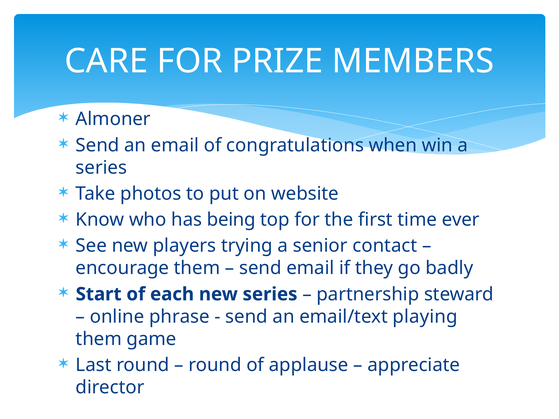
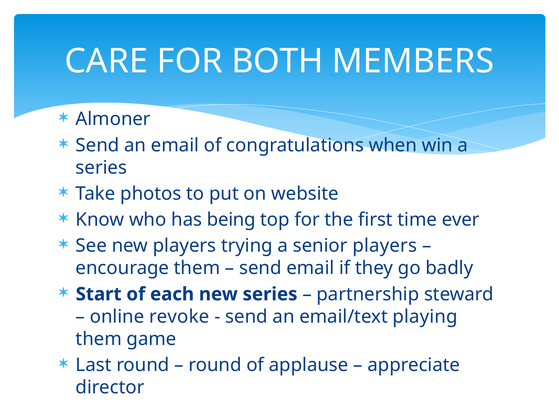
PRIZE: PRIZE -> BOTH (277, 61)
senior contact: contact -> players (385, 246)
phrase: phrase -> revoke (179, 317)
